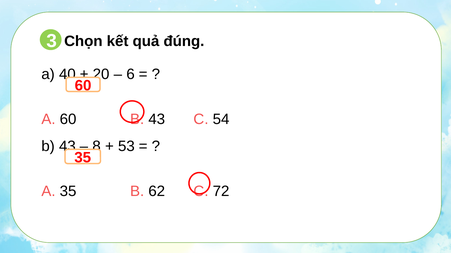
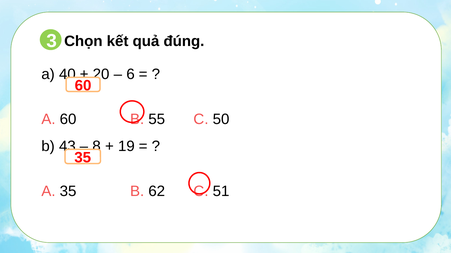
43: 43 -> 55 (157, 120)
54: 54 -> 50 (221, 120)
53: 53 -> 19 (126, 147)
72: 72 -> 51 (221, 192)
